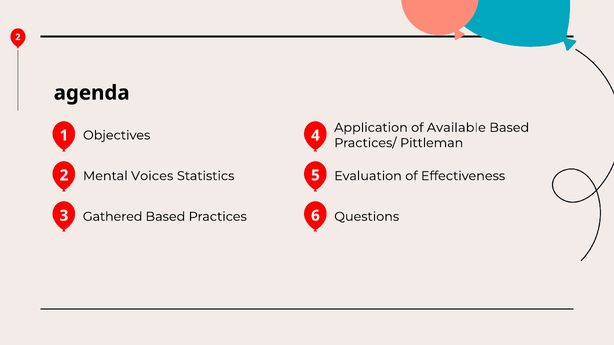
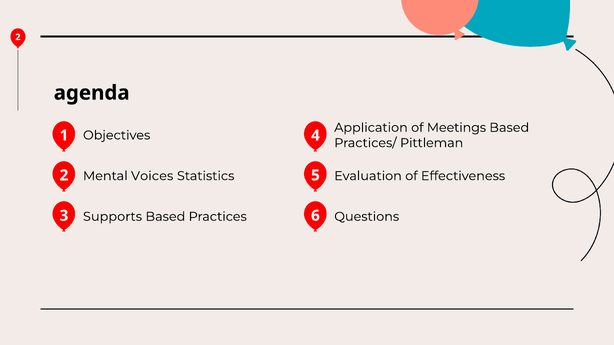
Available: Available -> Meetings (456, 128)
Gathered: Gathered -> Supports (112, 217)
